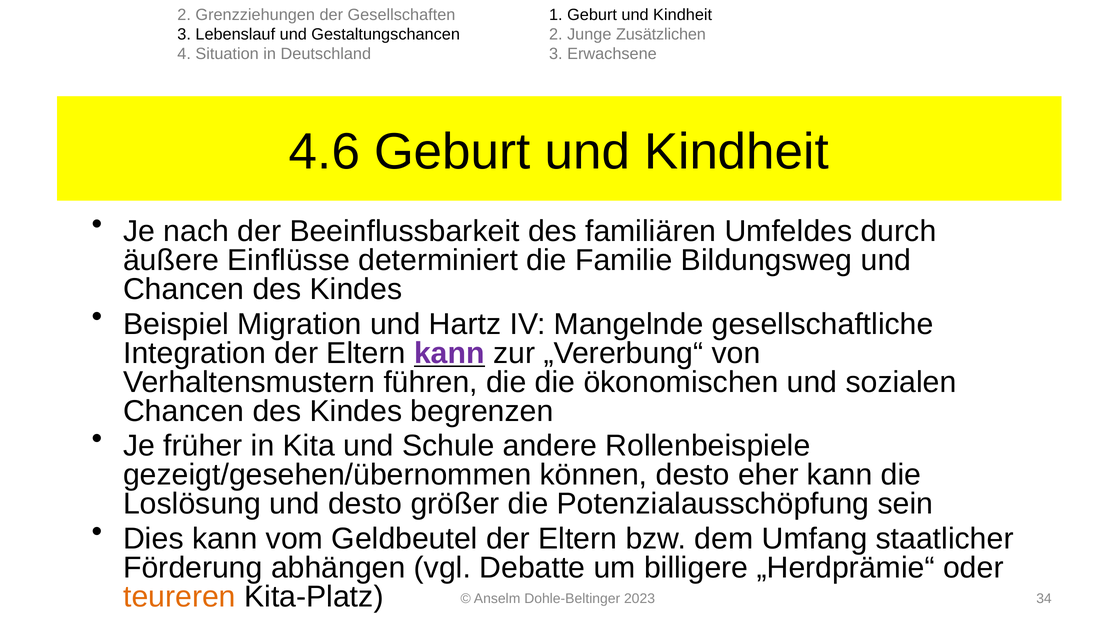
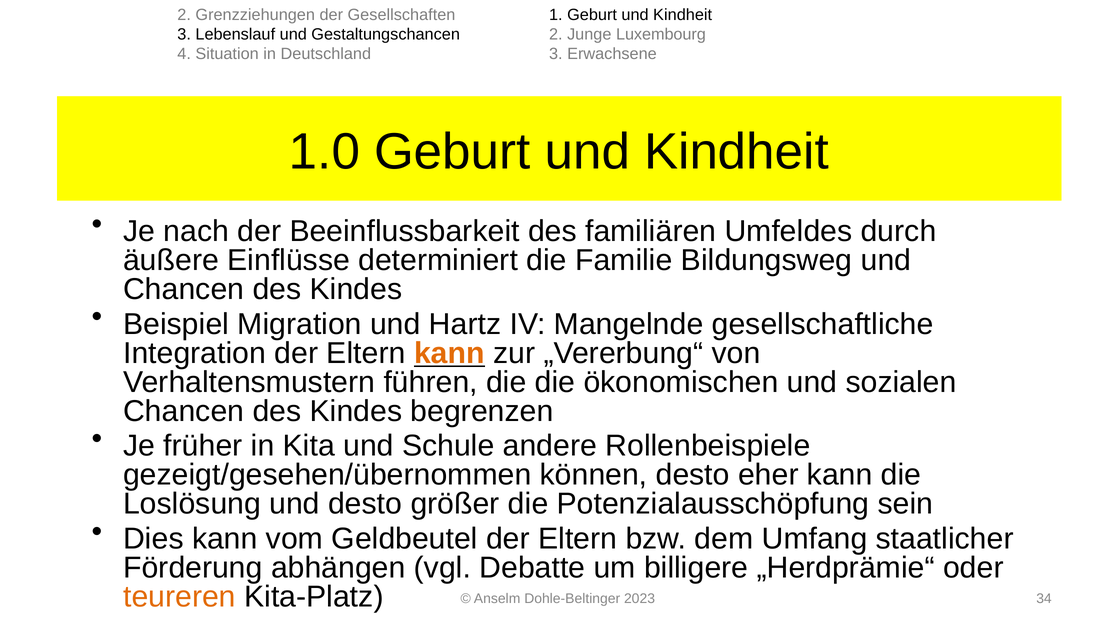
Zusätzlichen: Zusätzlichen -> Luxembourg (661, 35)
4.6: 4.6 -> 1.0 (324, 152)
kann colour: purple -> orange (449, 354)
